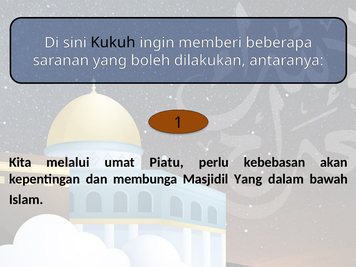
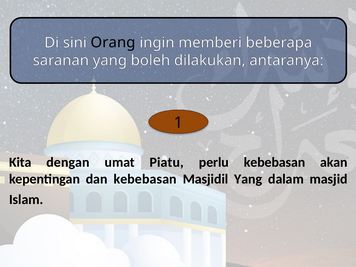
Kukuh: Kukuh -> Orang (113, 43)
melalui: melalui -> dengan (68, 162)
dan membunga: membunga -> kebebasan (145, 179)
bawah: bawah -> masjid (329, 179)
